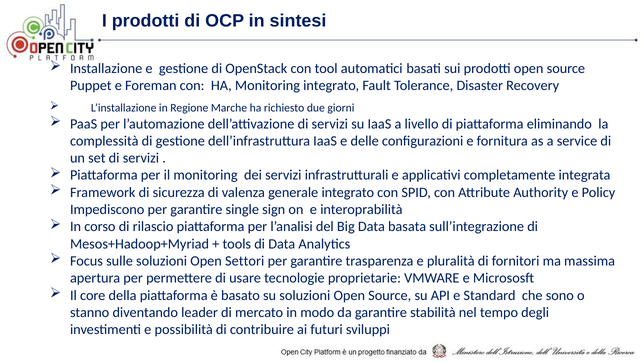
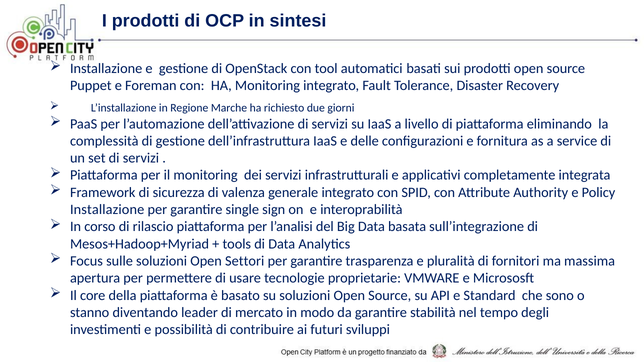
Impediscono: Impediscono -> Installazione (107, 210)
